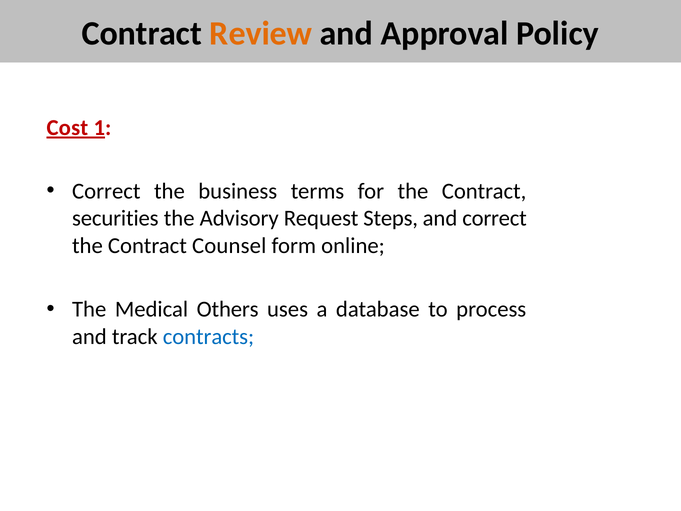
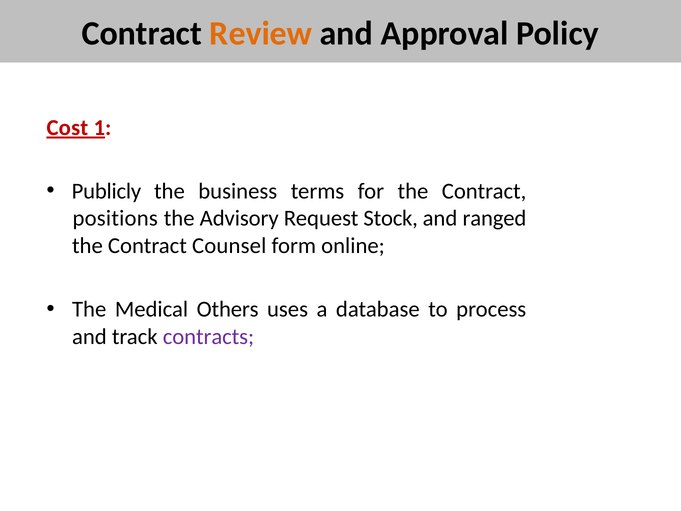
Correct: Correct -> Publicly (106, 191)
securities: securities -> positions (115, 218)
Steps: Steps -> Stock (391, 218)
and correct: correct -> ranged (494, 218)
contracts colour: blue -> purple (208, 336)
